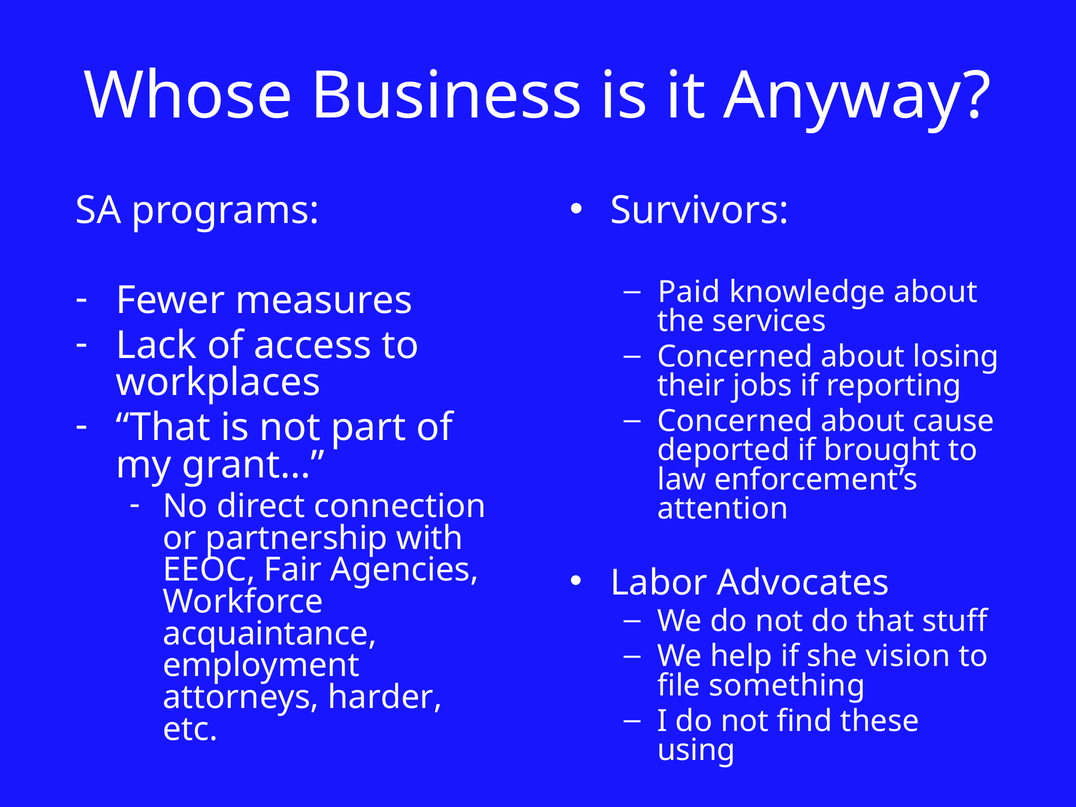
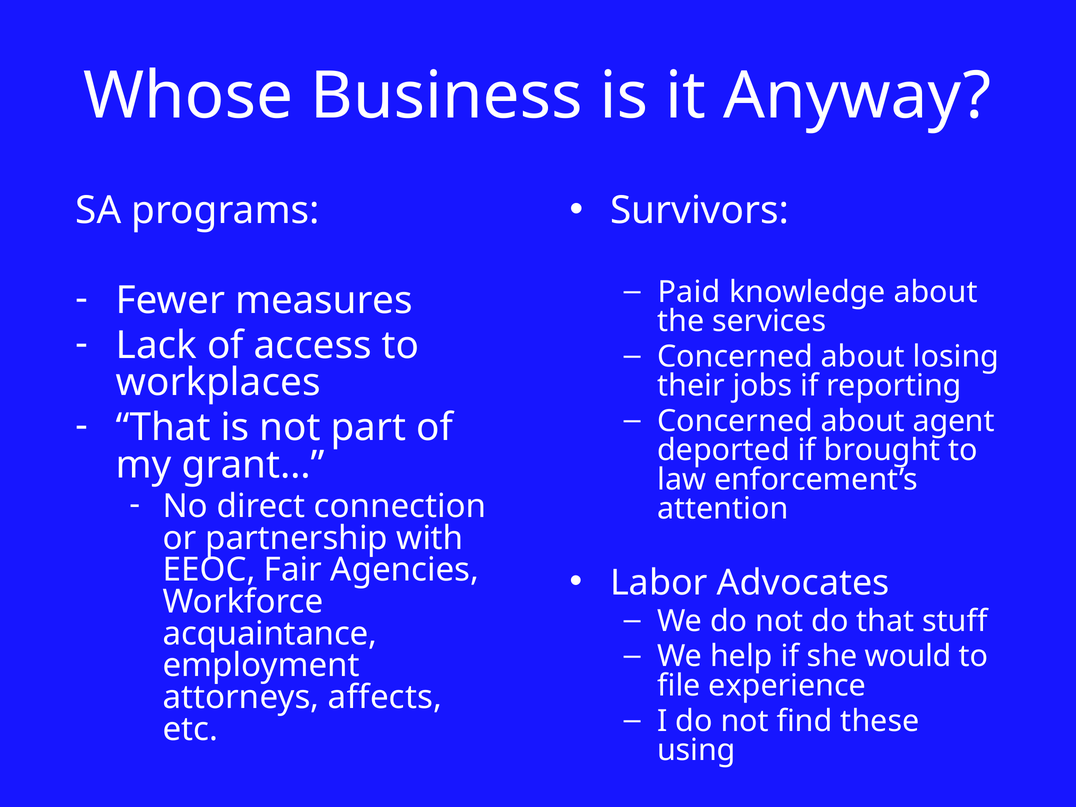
cause: cause -> agent (954, 421)
vision: vision -> would (908, 656)
something: something -> experience (787, 686)
harder: harder -> affects (385, 697)
